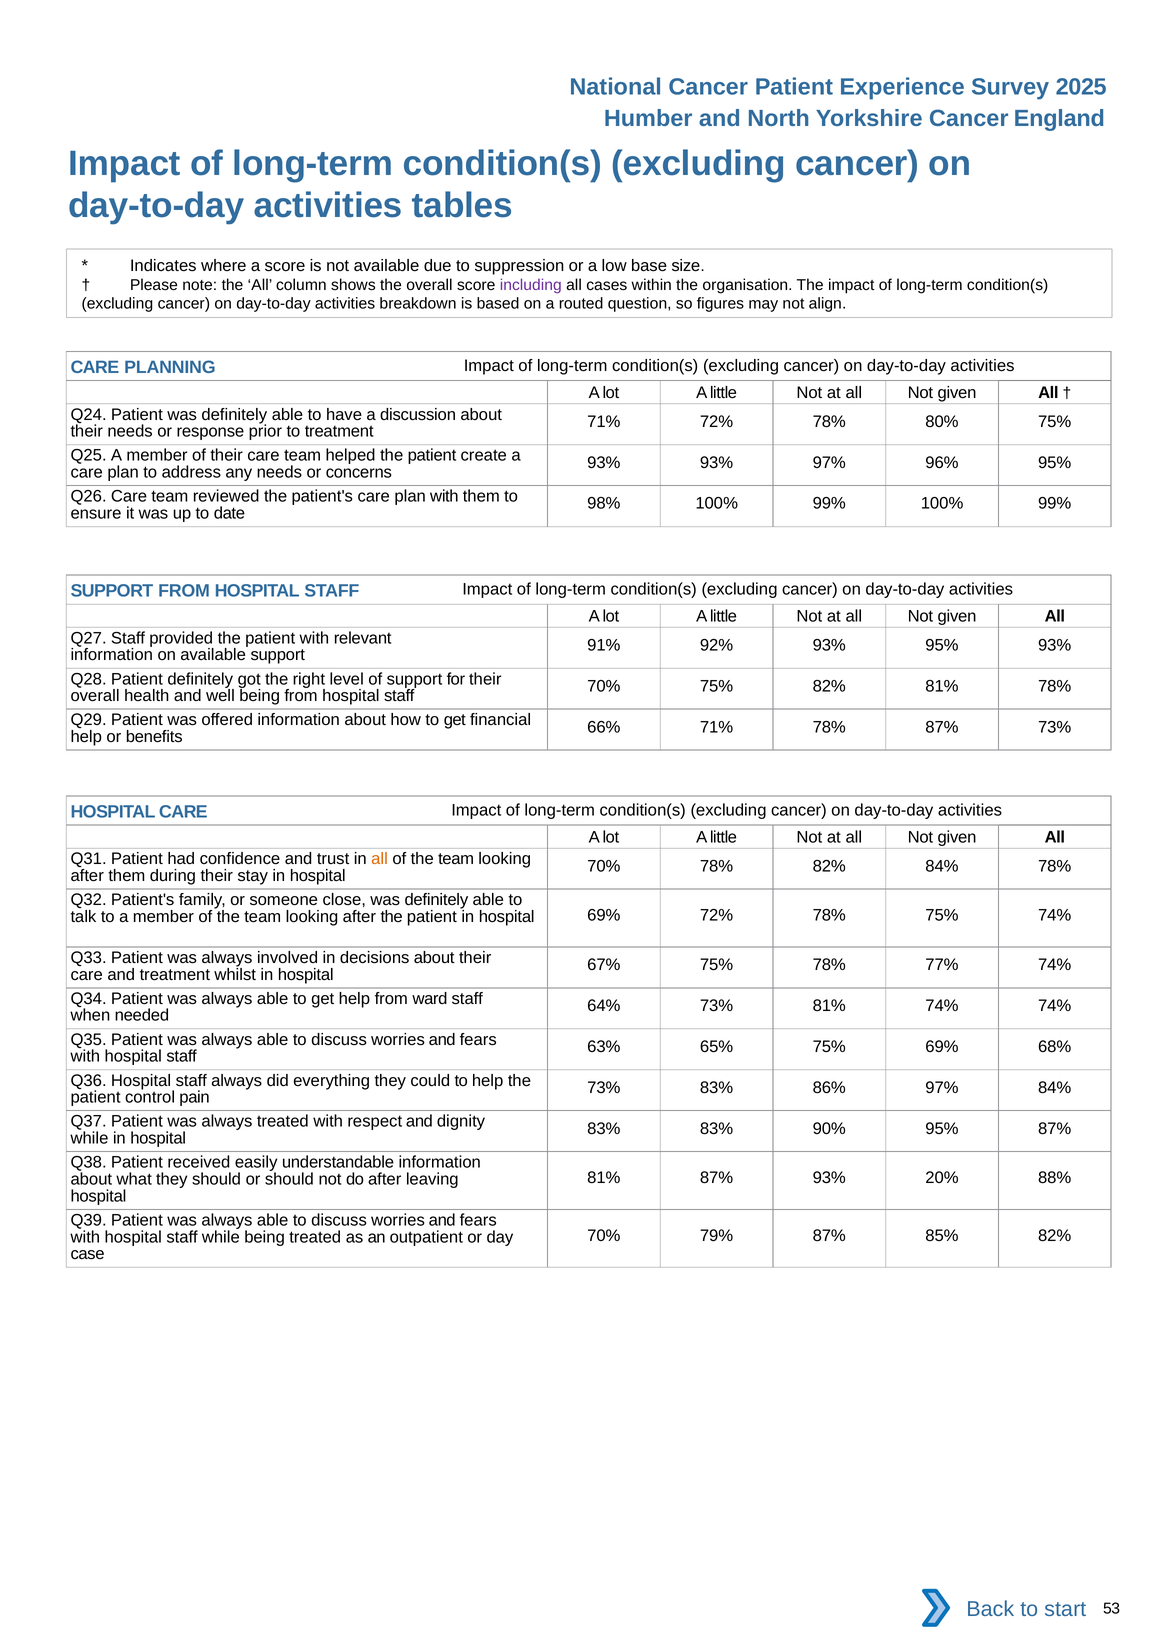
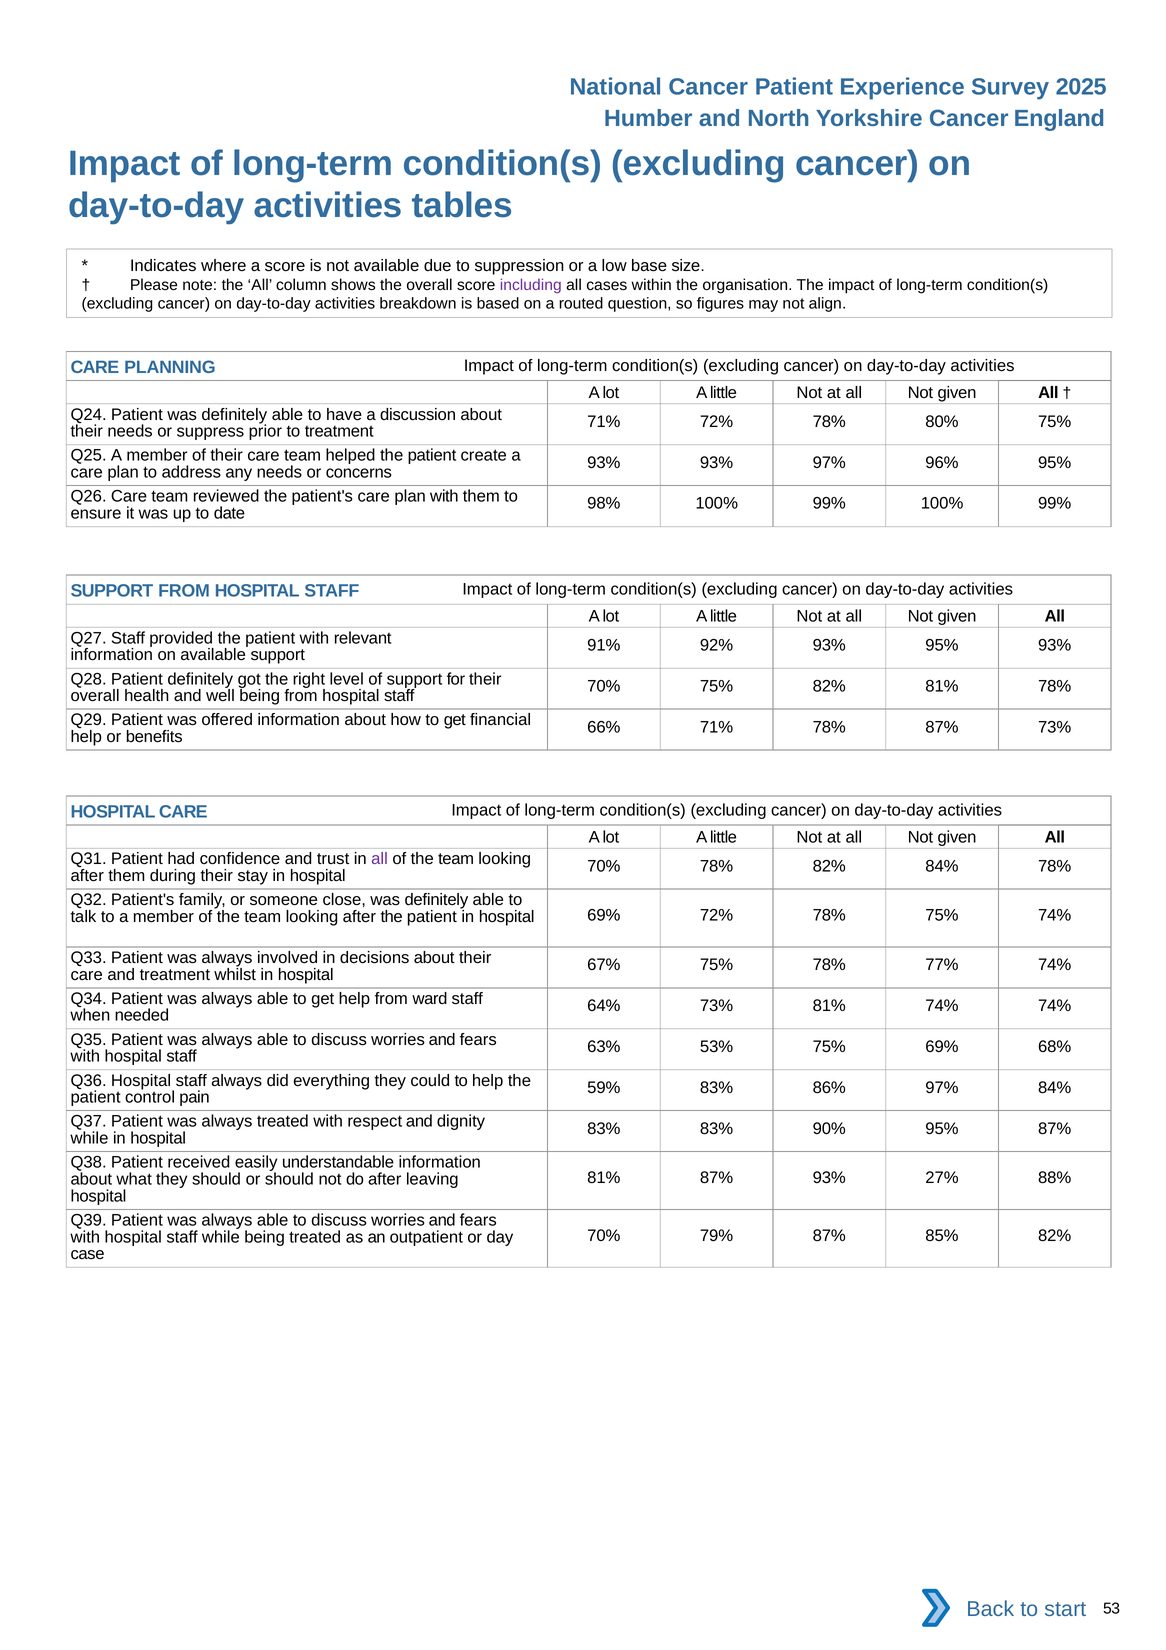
response: response -> suppress (210, 431)
all colour: orange -> purple (380, 859)
65%: 65% -> 53% (717, 1047)
73%: 73% -> 59% (604, 1088)
20%: 20% -> 27% (942, 1178)
